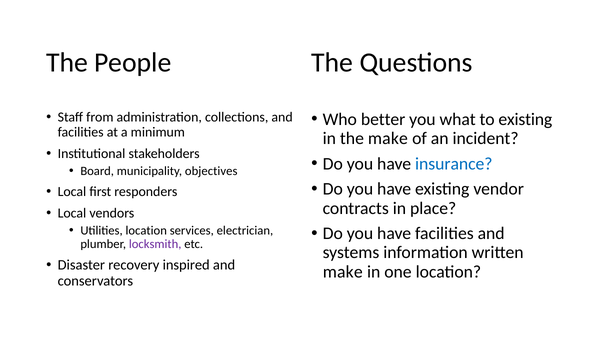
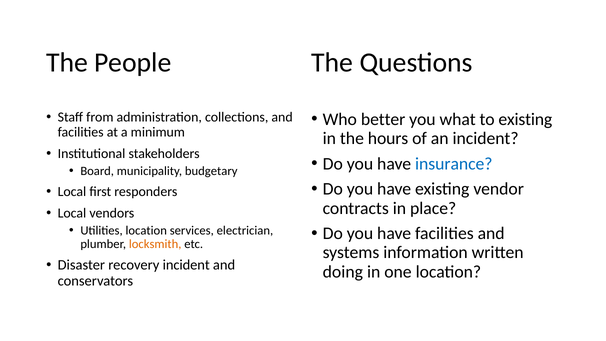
the make: make -> hours (388, 138)
objectives: objectives -> budgetary (211, 171)
locksmith colour: purple -> orange (155, 244)
recovery inspired: inspired -> incident (186, 265)
make: make -> doing (343, 272)
